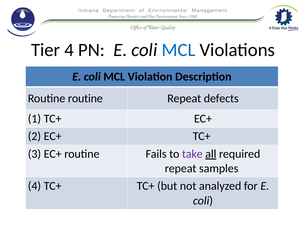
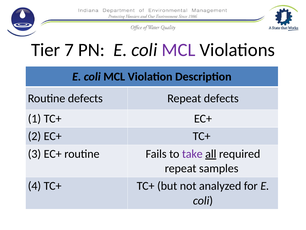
Tier 4: 4 -> 7 (69, 50)
MCL colour: blue -> purple (178, 50)
Routine routine: routine -> defects (85, 98)
